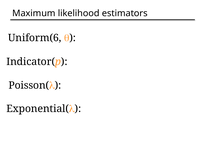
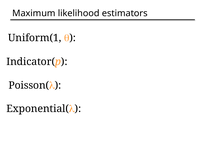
Uniform(6: Uniform(6 -> Uniform(1 (35, 38)
